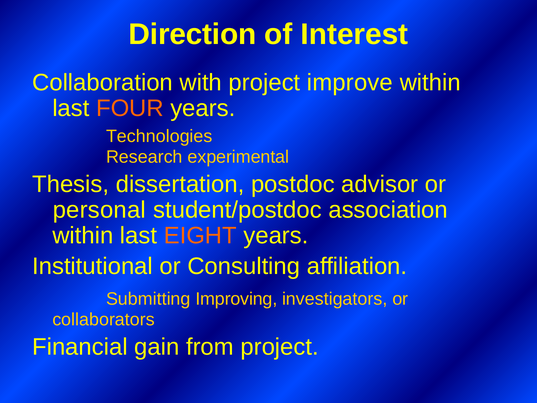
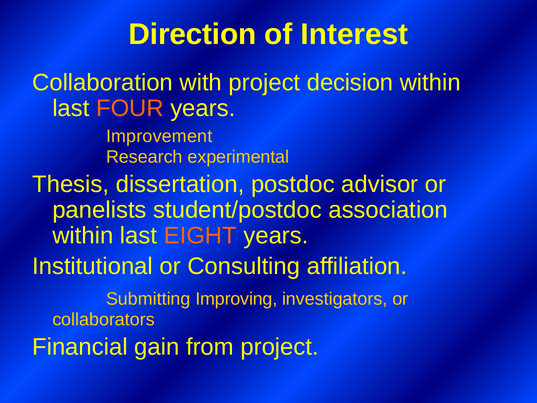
improve: improve -> decision (350, 83)
Technologies: Technologies -> Improvement (159, 136)
personal: personal -> panelists (99, 210)
